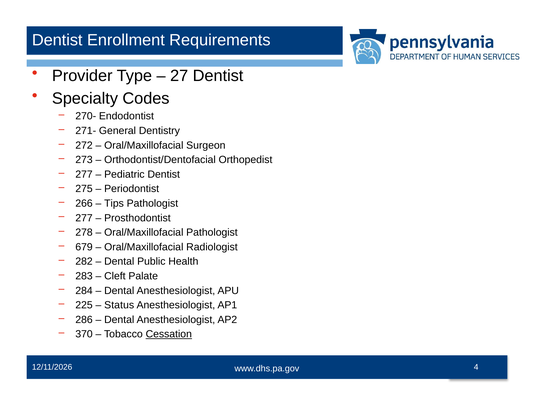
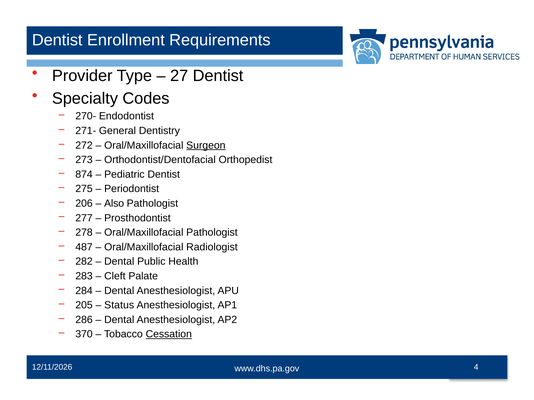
Surgeon underline: none -> present (206, 145)
277: 277 -> 874 (84, 175)
266: 266 -> 206 (84, 204)
Tips: Tips -> Also (114, 204)
679: 679 -> 487 (84, 247)
225: 225 -> 205 (84, 305)
